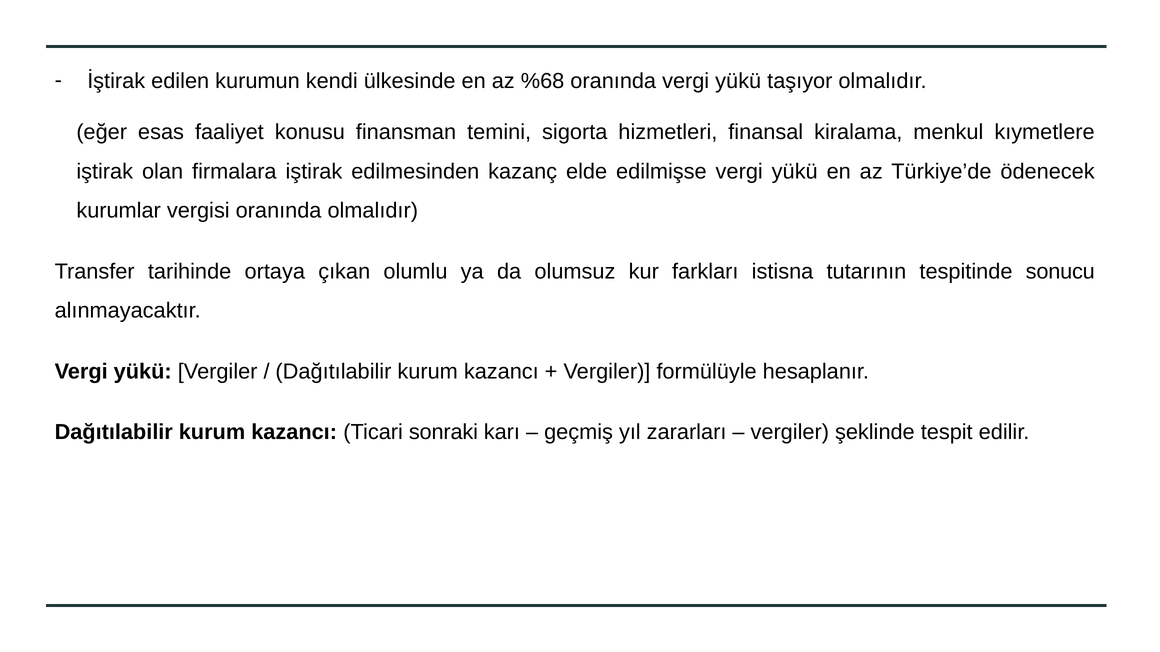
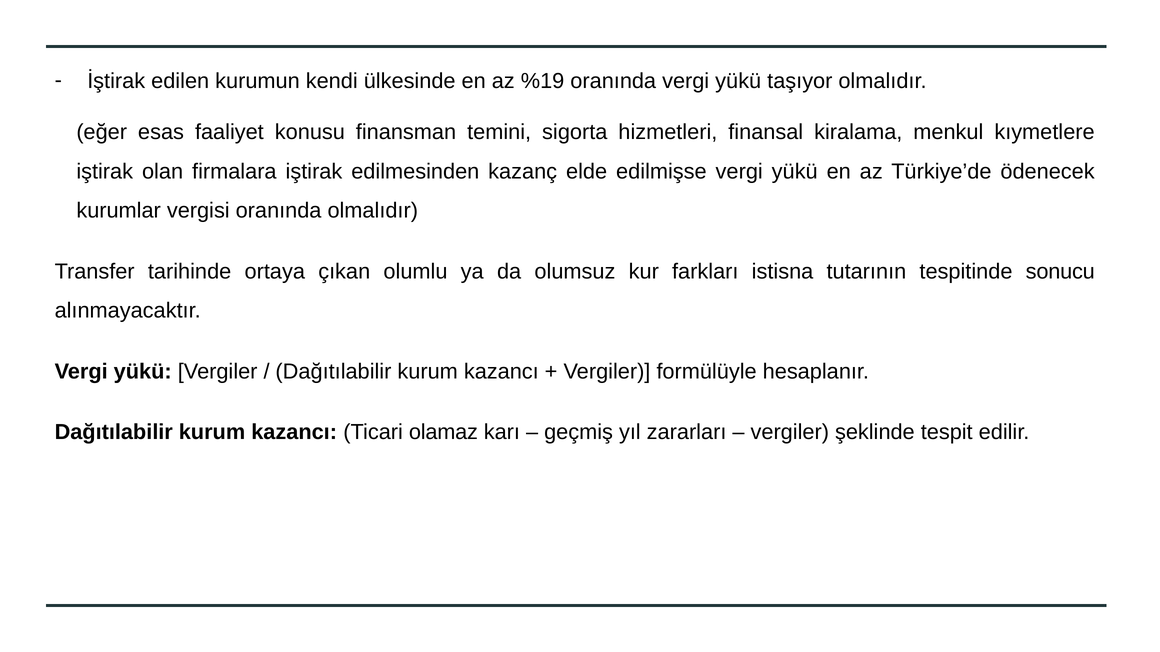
%68: %68 -> %19 (543, 81)
sonraki: sonraki -> olamaz (443, 433)
